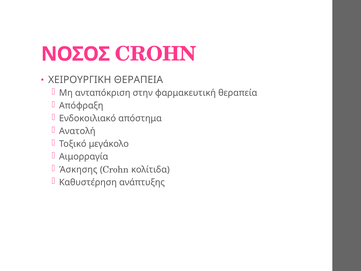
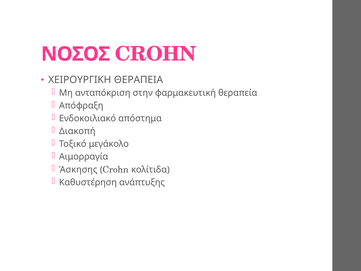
Ανατολή: Ανατολή -> Διακοπή (77, 131)
